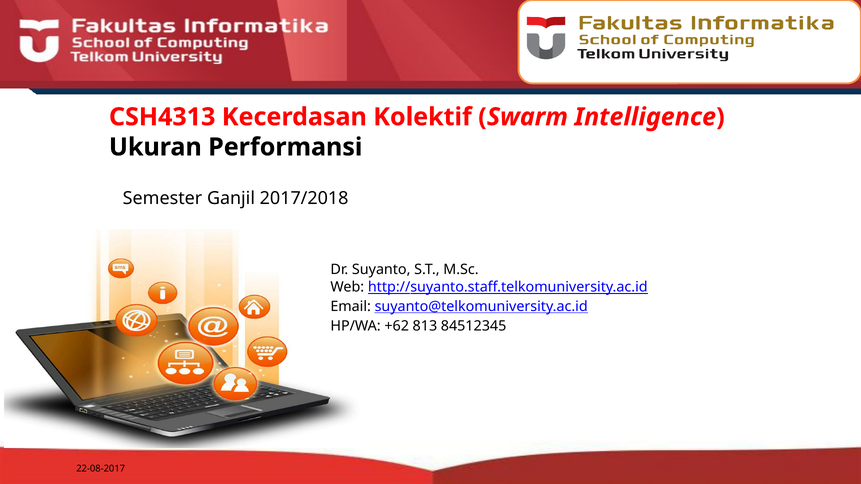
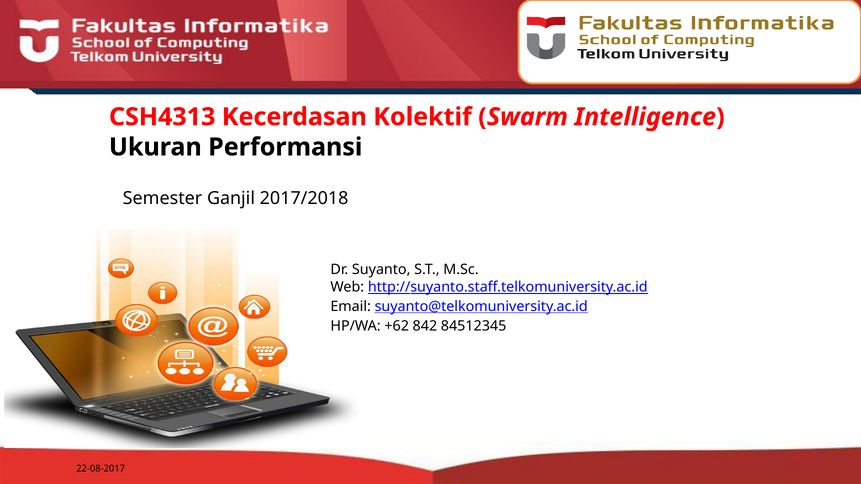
813: 813 -> 842 (425, 326)
